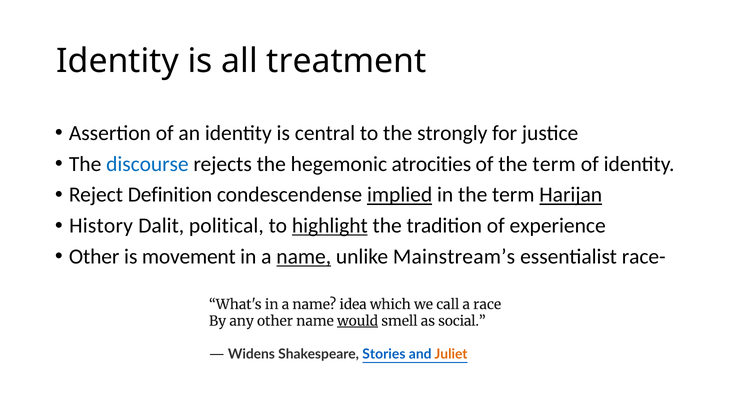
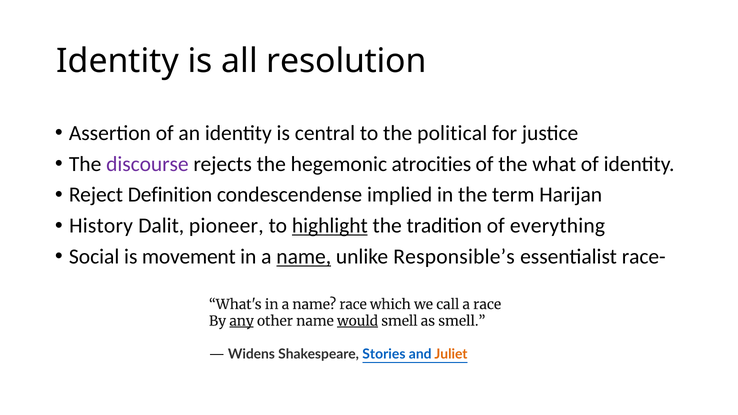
treatment: treatment -> resolution (347, 61)
strongly: strongly -> political (452, 133)
discourse colour: blue -> purple (147, 164)
of the term: term -> what (554, 164)
implied underline: present -> none (400, 195)
Harijan underline: present -> none (571, 195)
political: political -> pioneer (226, 226)
experience: experience -> everything (558, 226)
Other: Other -> Social (94, 257)
Mainstream’s: Mainstream’s -> Responsible’s (454, 257)
name idea: idea -> race (353, 305)
any underline: none -> present (242, 321)
as social: social -> smell (462, 321)
